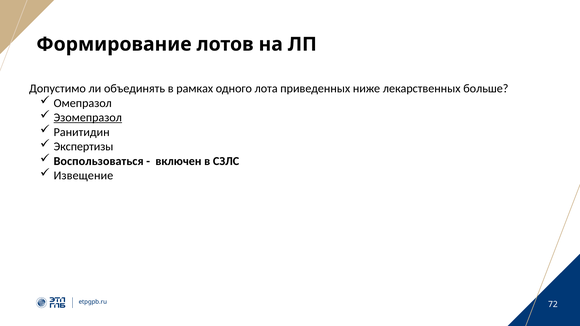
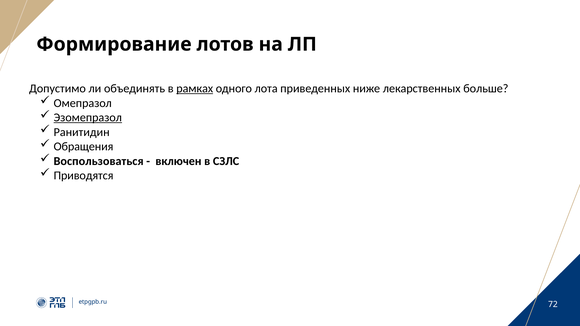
рамках underline: none -> present (195, 89)
Экспертизы: Экспертизы -> Обращения (84, 147)
Извещение: Извещение -> Приводятся (84, 176)
